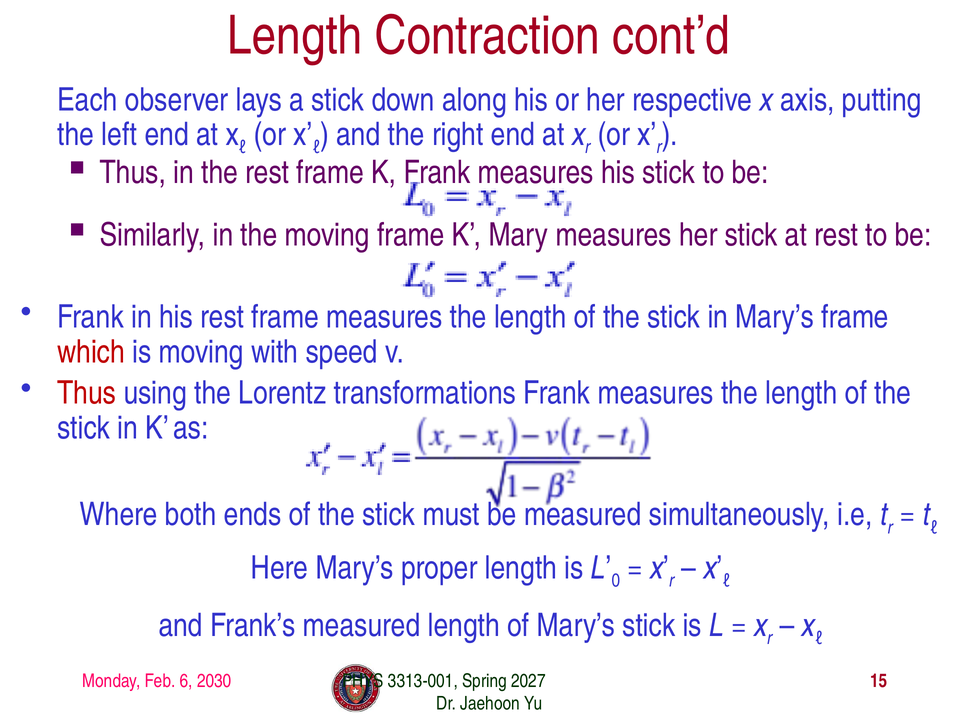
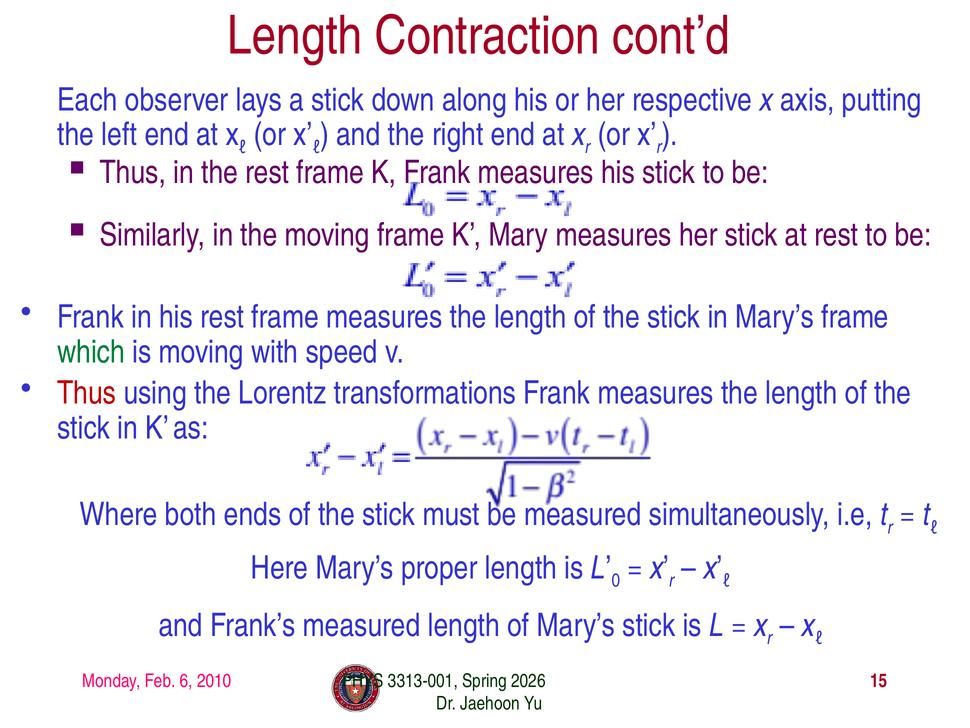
which colour: red -> green (91, 352)
2030: 2030 -> 2010 (214, 680)
2027: 2027 -> 2026 (528, 680)
